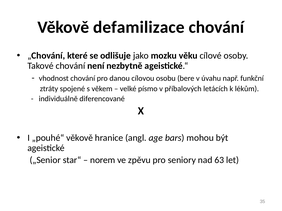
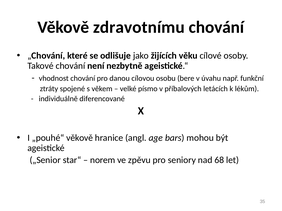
defamilizace: defamilizace -> zdravotnímu (139, 27)
mozku: mozku -> žijících (164, 56)
63: 63 -> 68 (219, 160)
